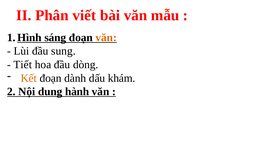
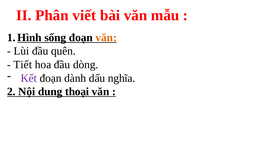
sáng: sáng -> sống (55, 38)
sung: sung -> quên (63, 51)
Kết colour: orange -> purple (29, 78)
khám: khám -> nghĩa (122, 78)
hành: hành -> thoại (77, 92)
